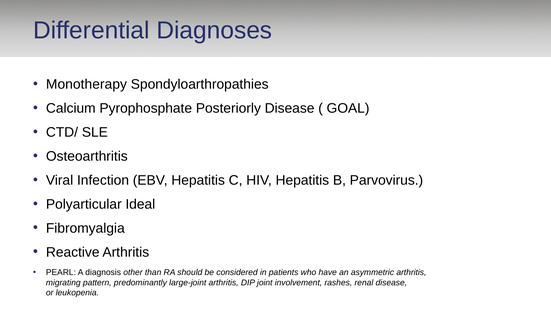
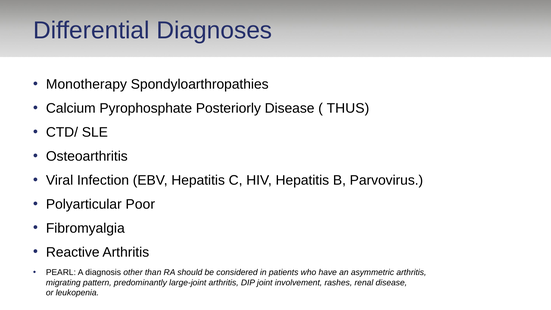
GOAL: GOAL -> THUS (348, 108)
Ideal: Ideal -> Poor (140, 204)
